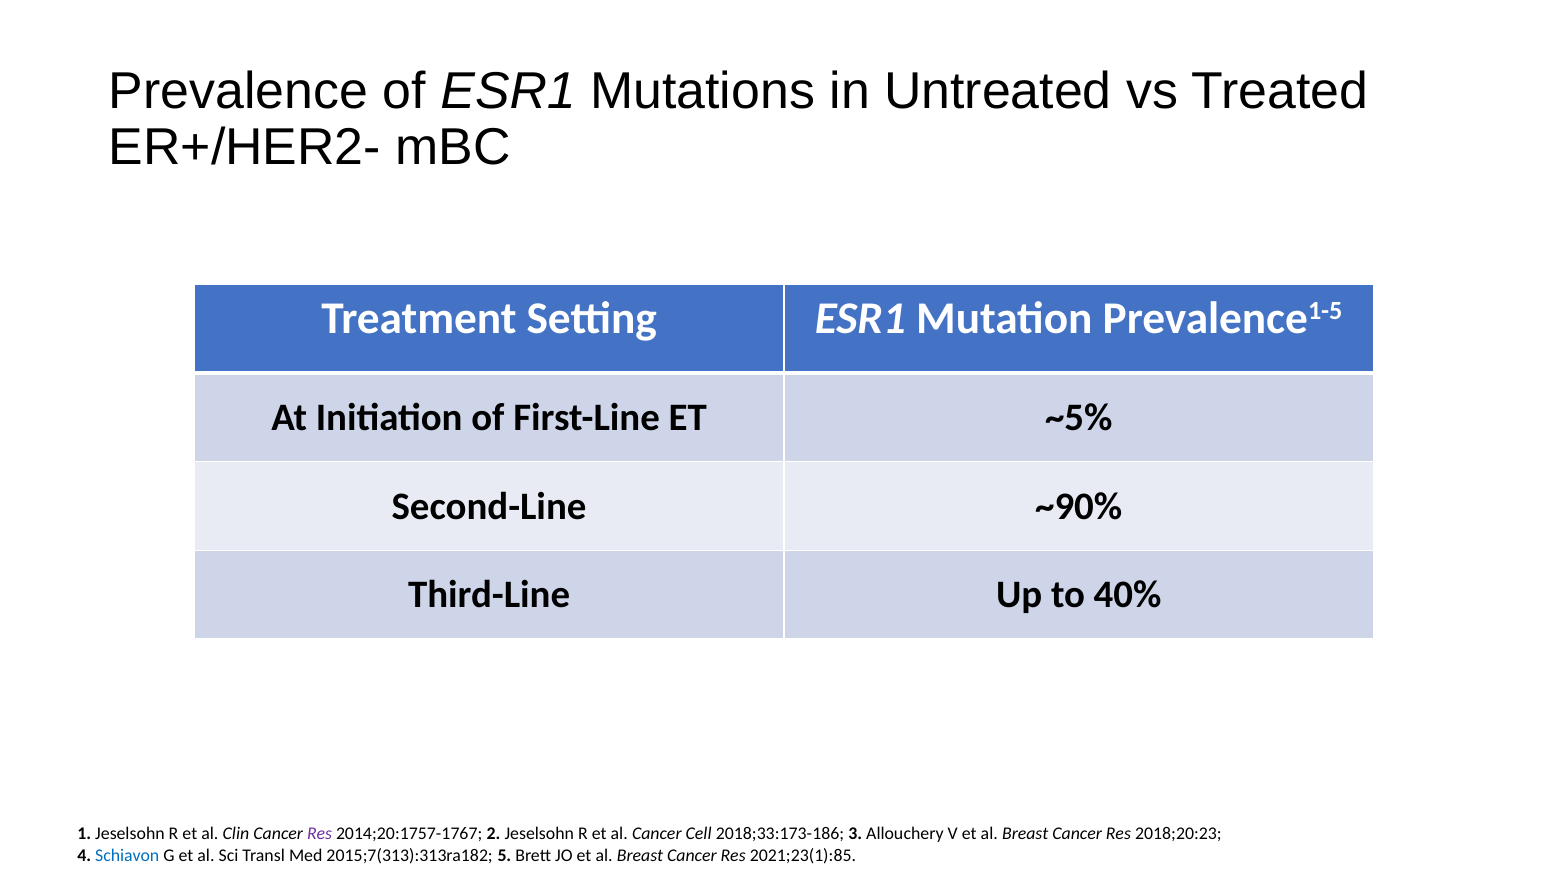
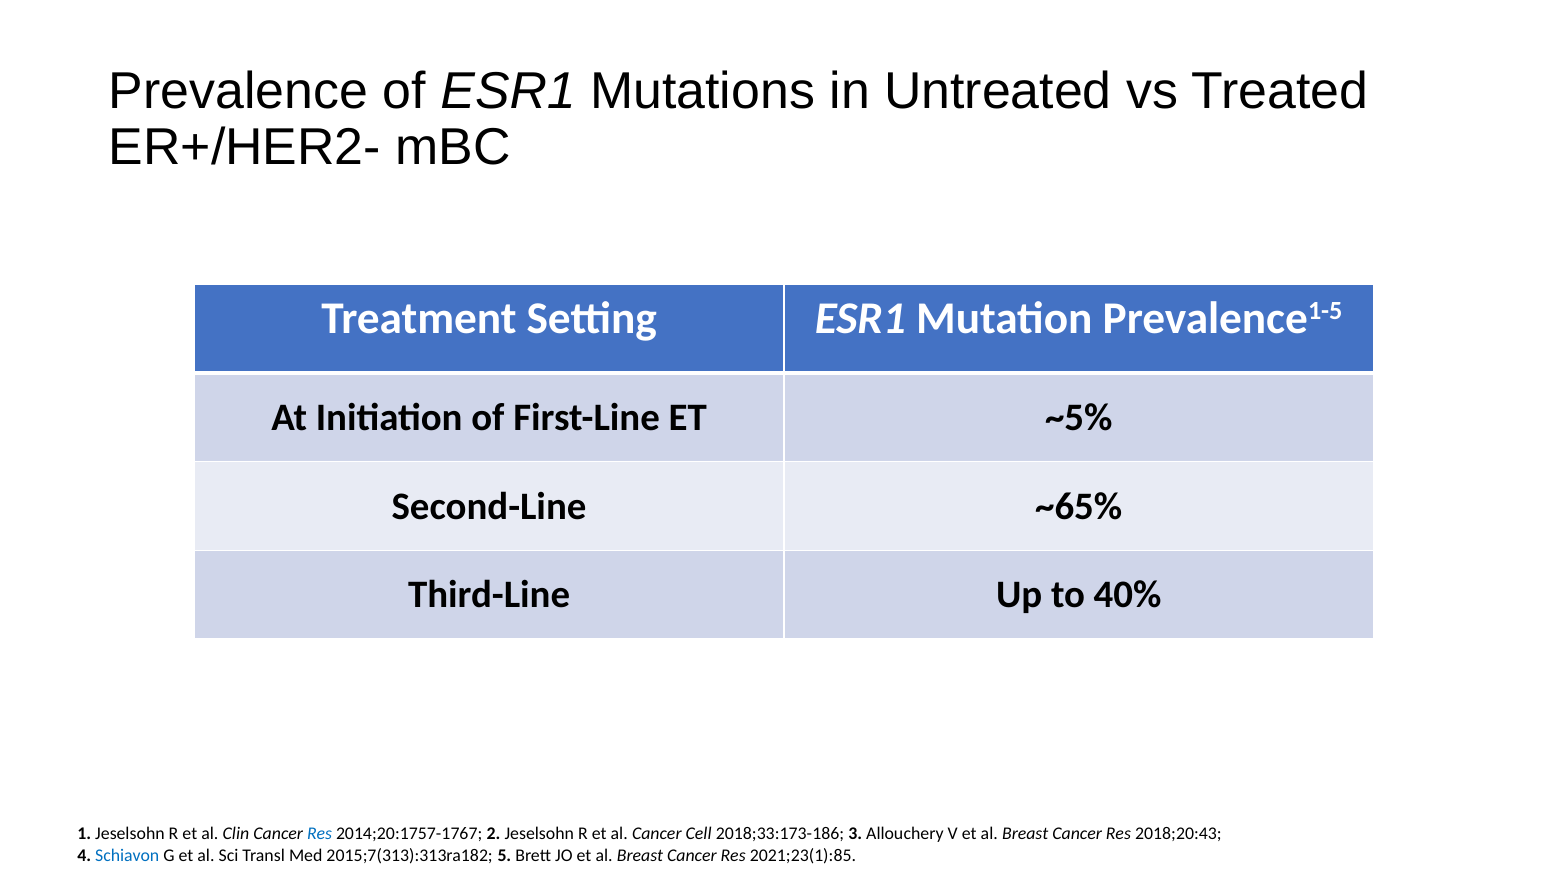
~90%: ~90% -> ~65% (1079, 507)
Res colour: purple -> blue (320, 834)
2018;20:23: 2018;20:23 -> 2018;20:43 (1178, 834)
